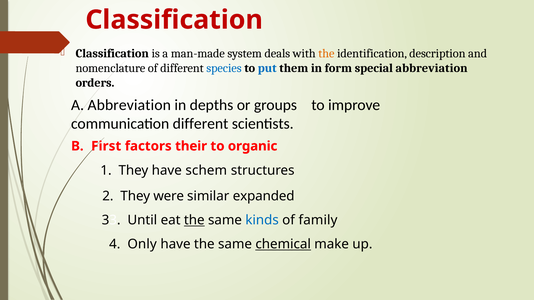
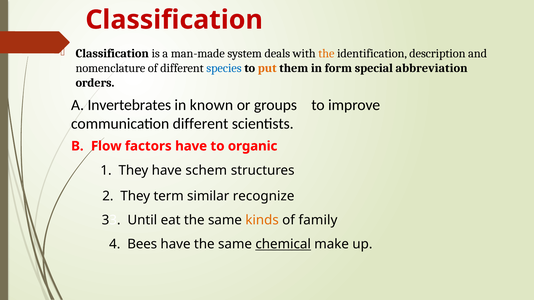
put colour: blue -> orange (267, 68)
A Abbreviation: Abbreviation -> Invertebrates (129, 105)
depths: depths -> known (211, 105)
First: First -> Flow (106, 146)
factors their: their -> have (191, 146)
were: were -> term (169, 196)
expanded: expanded -> recognize (264, 196)
the underline: present -> none (194, 221)
kinds colour: blue -> orange (262, 221)
Only: Only -> Bees (142, 245)
